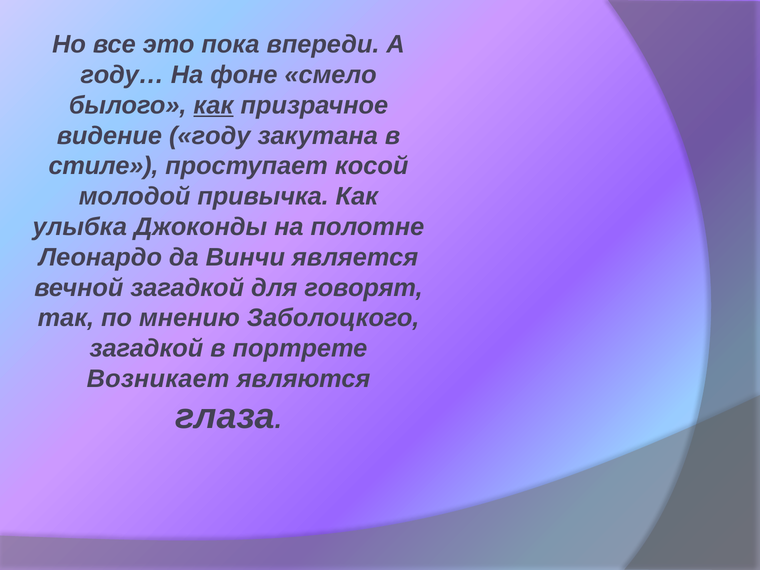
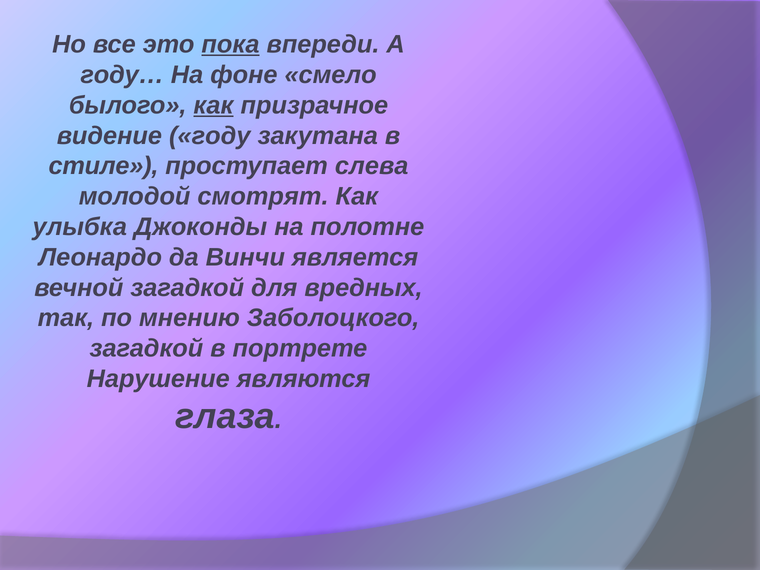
пока underline: none -> present (230, 44)
косой: косой -> слева (372, 166)
привычка: привычка -> смотрят (263, 196)
говорят: говорят -> вредных (364, 288)
Возникает: Возникает -> Нарушение (158, 379)
